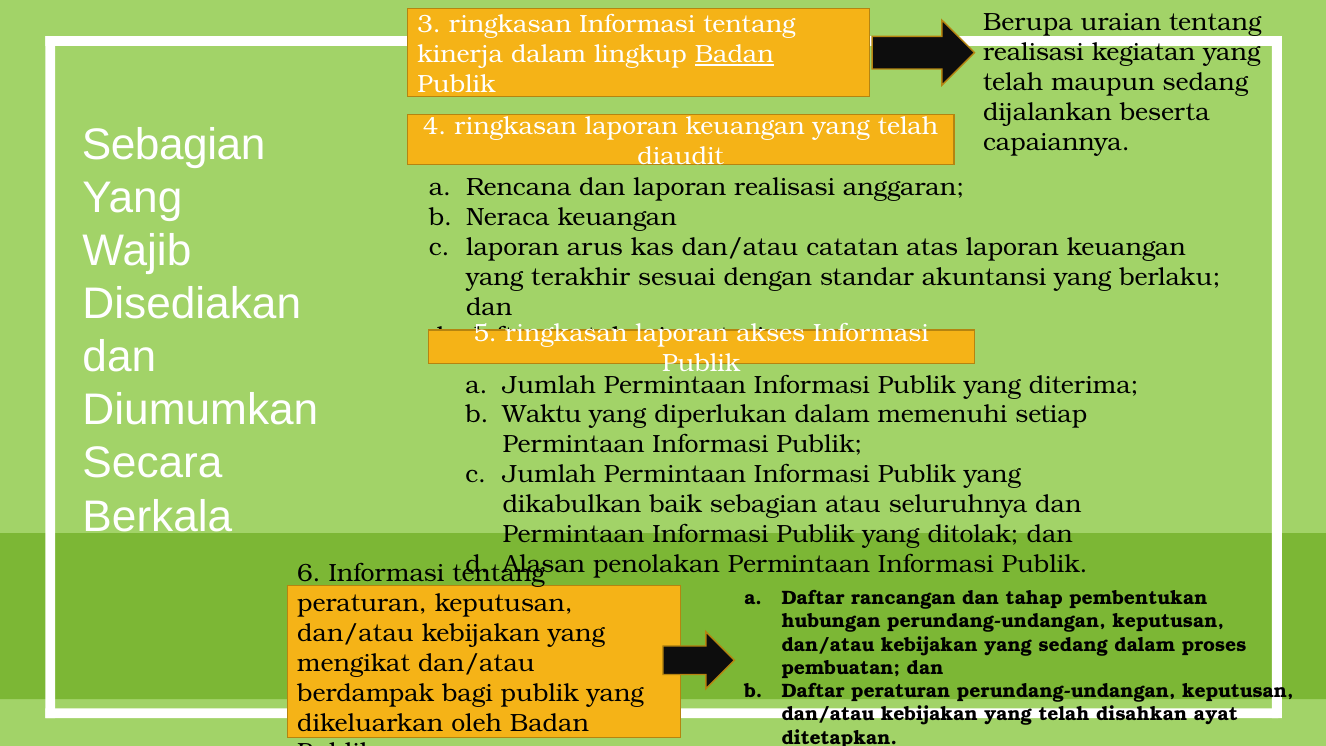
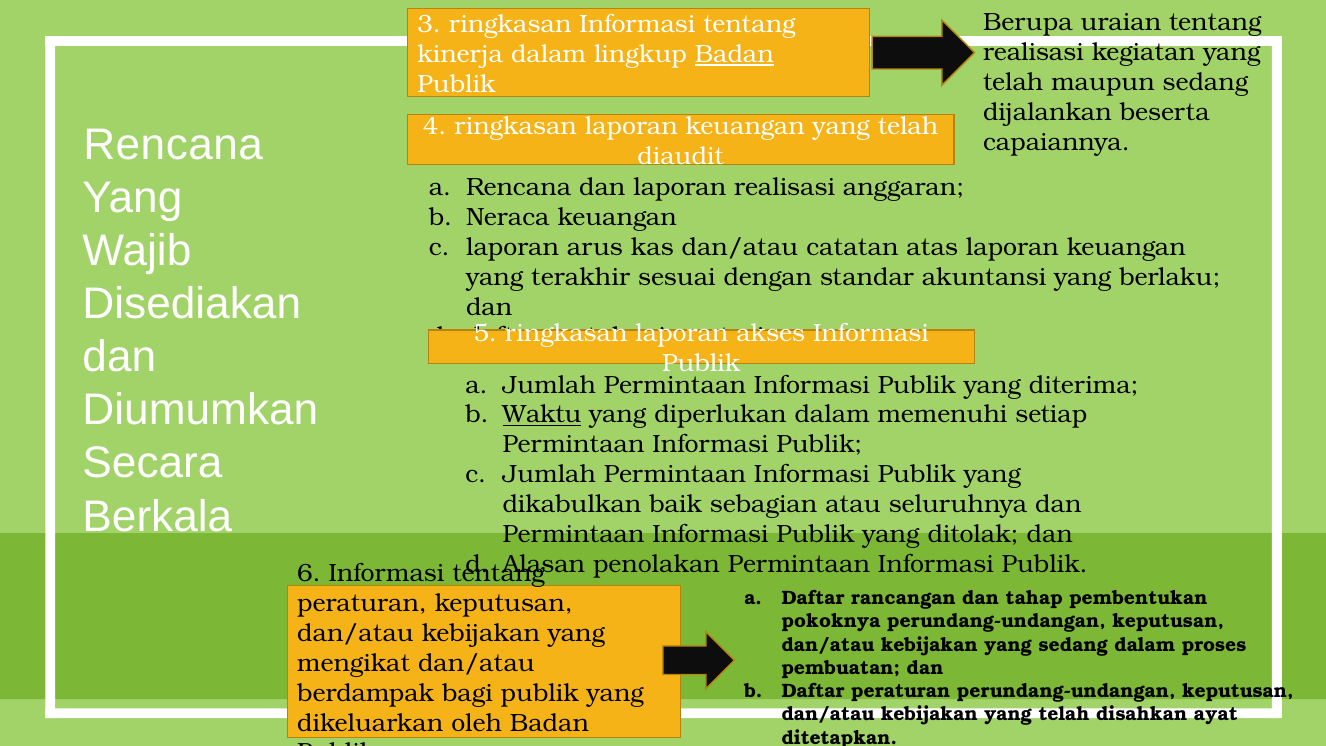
Sebagian: Sebagian -> Rencana (173, 145)
Waktu underline: none -> present (542, 415)
hubungan: hubungan -> pokoknya (831, 621)
